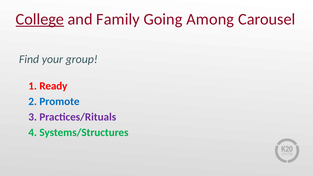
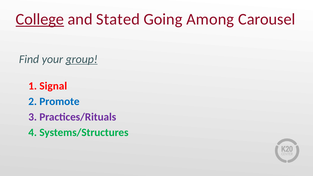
Family: Family -> Stated (118, 19)
group underline: none -> present (82, 59)
Ready: Ready -> Signal (53, 86)
